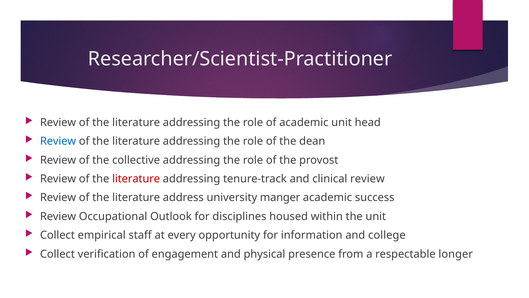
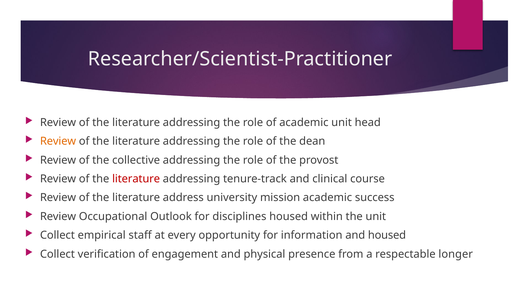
Review colour: blue -> orange (58, 141)
clinical review: review -> course (368, 179)
manger: manger -> mission (280, 197)
and college: college -> housed (387, 235)
